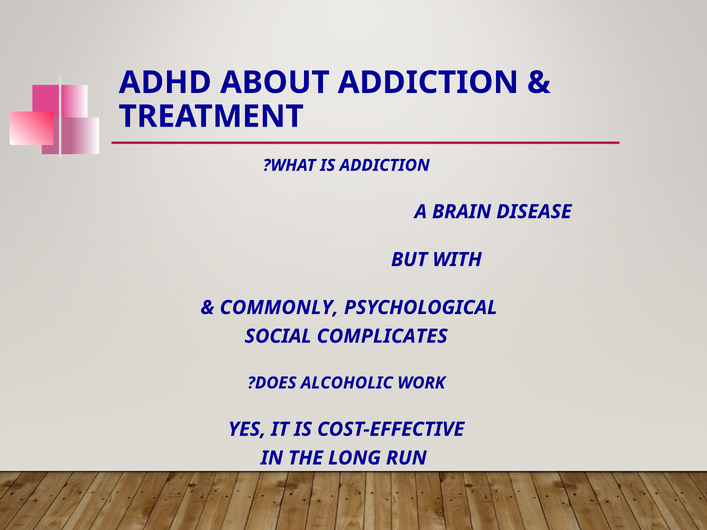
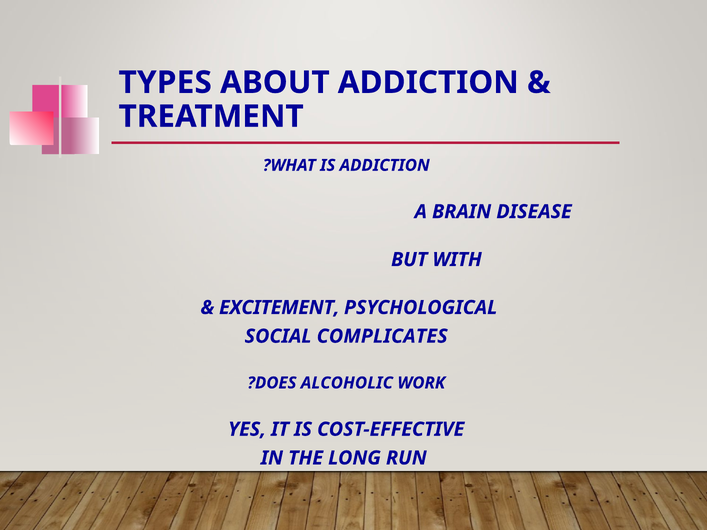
ADHD: ADHD -> TYPES (165, 83)
COMMONLY: COMMONLY -> EXCITEMENT (279, 308)
